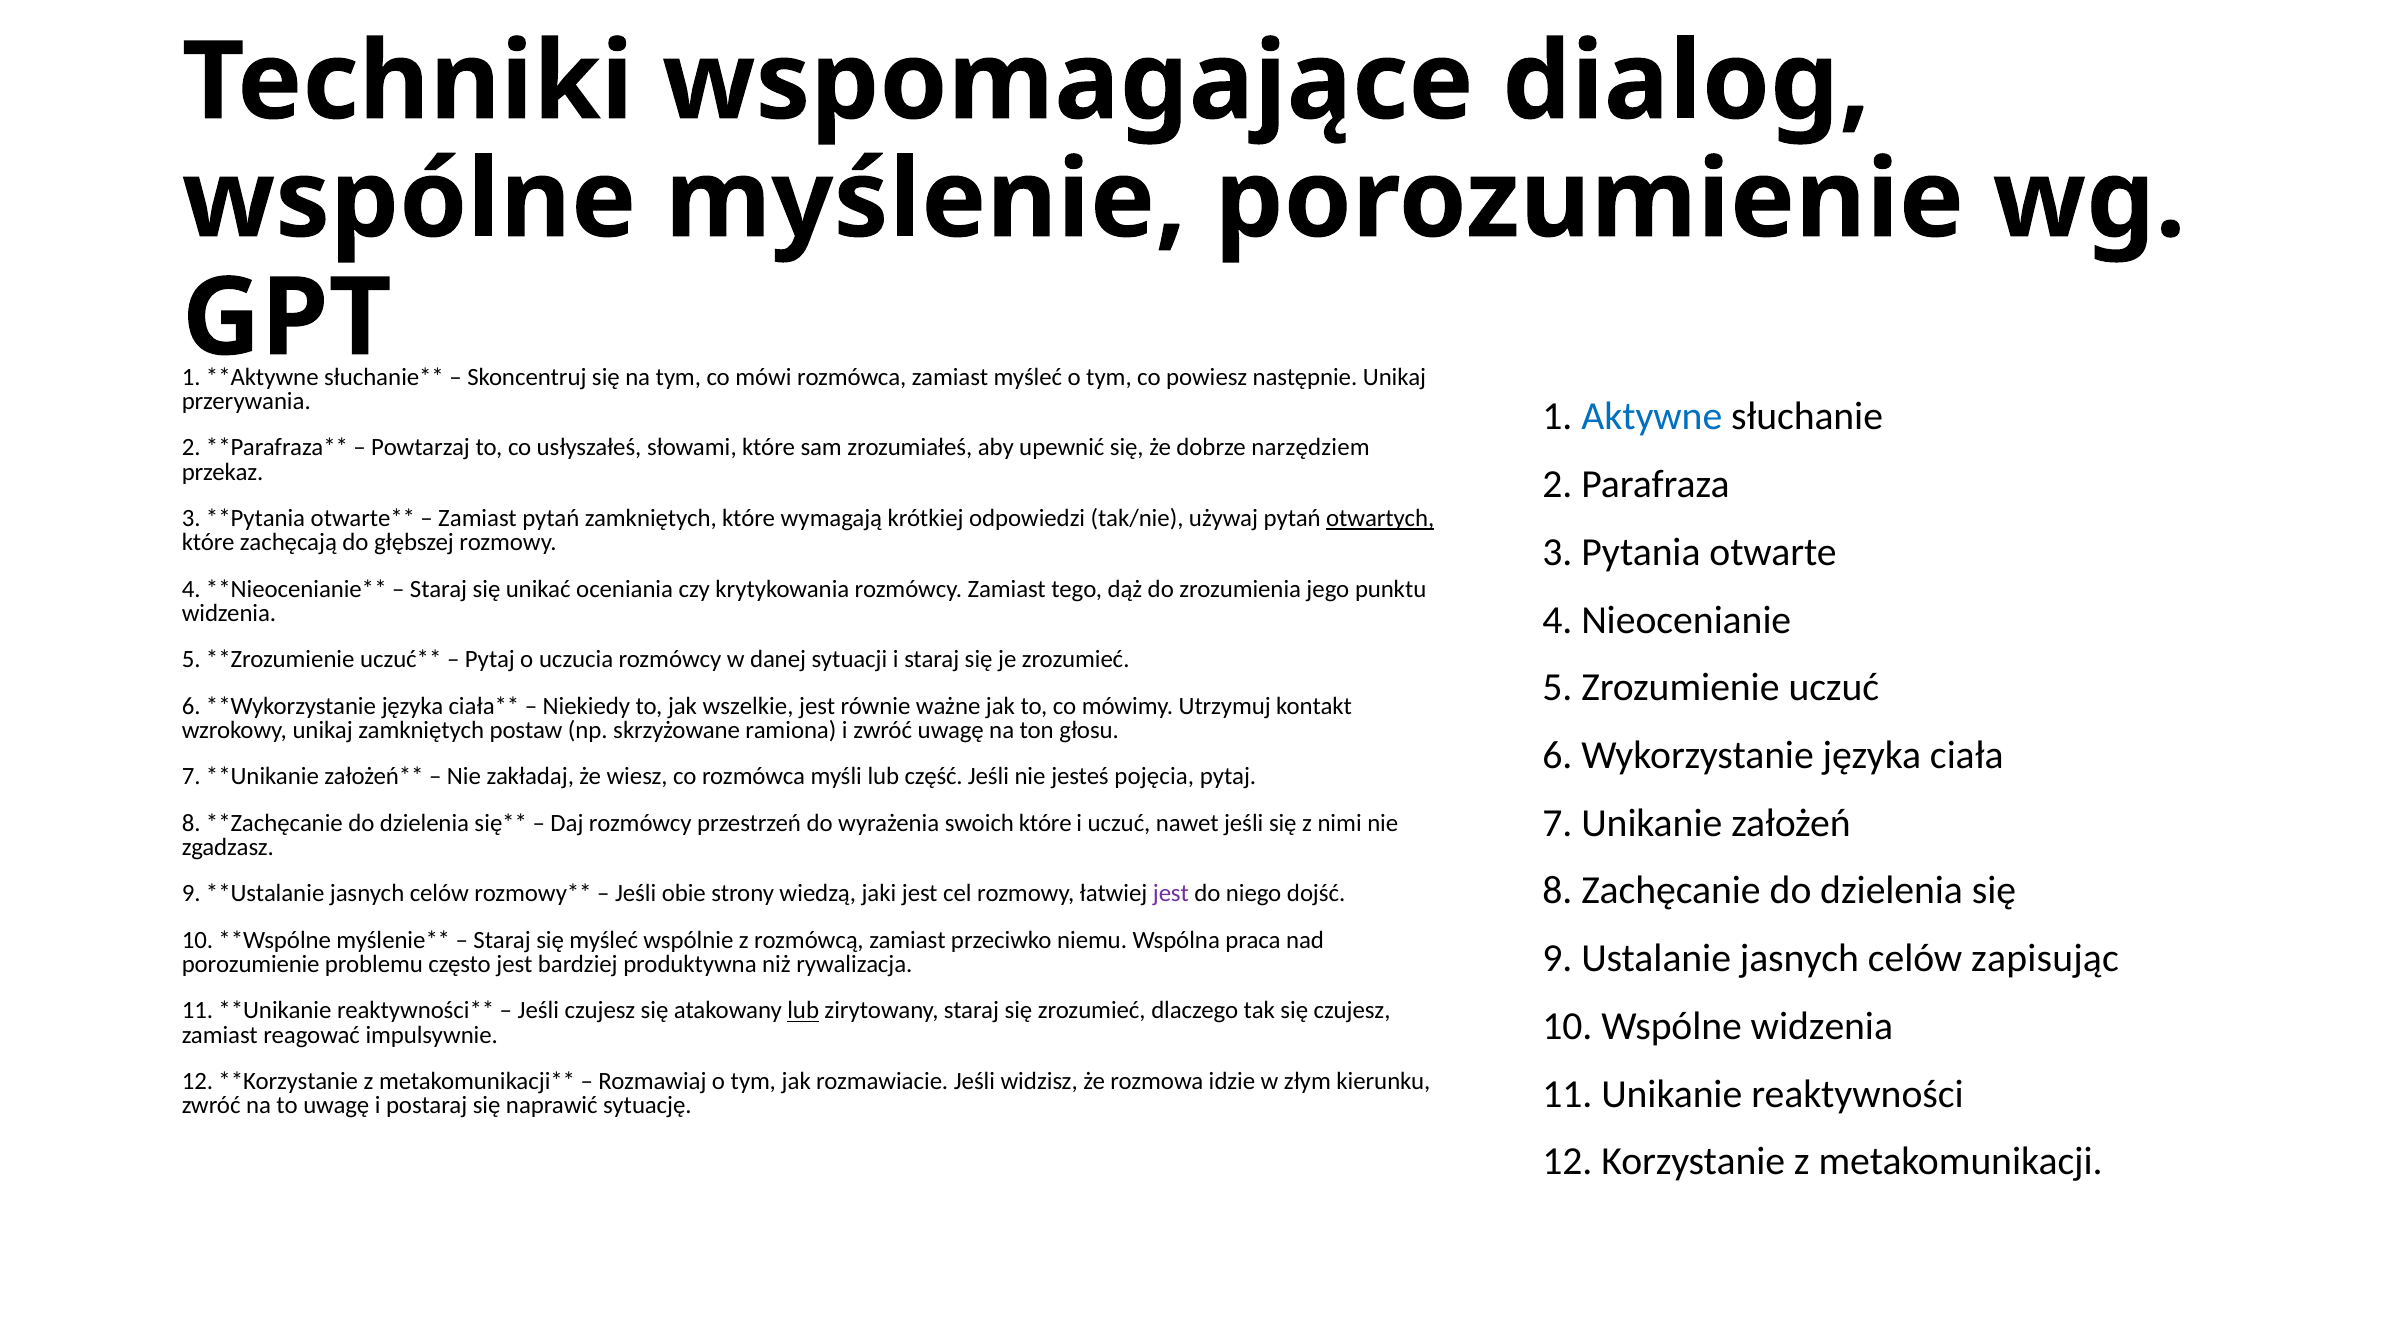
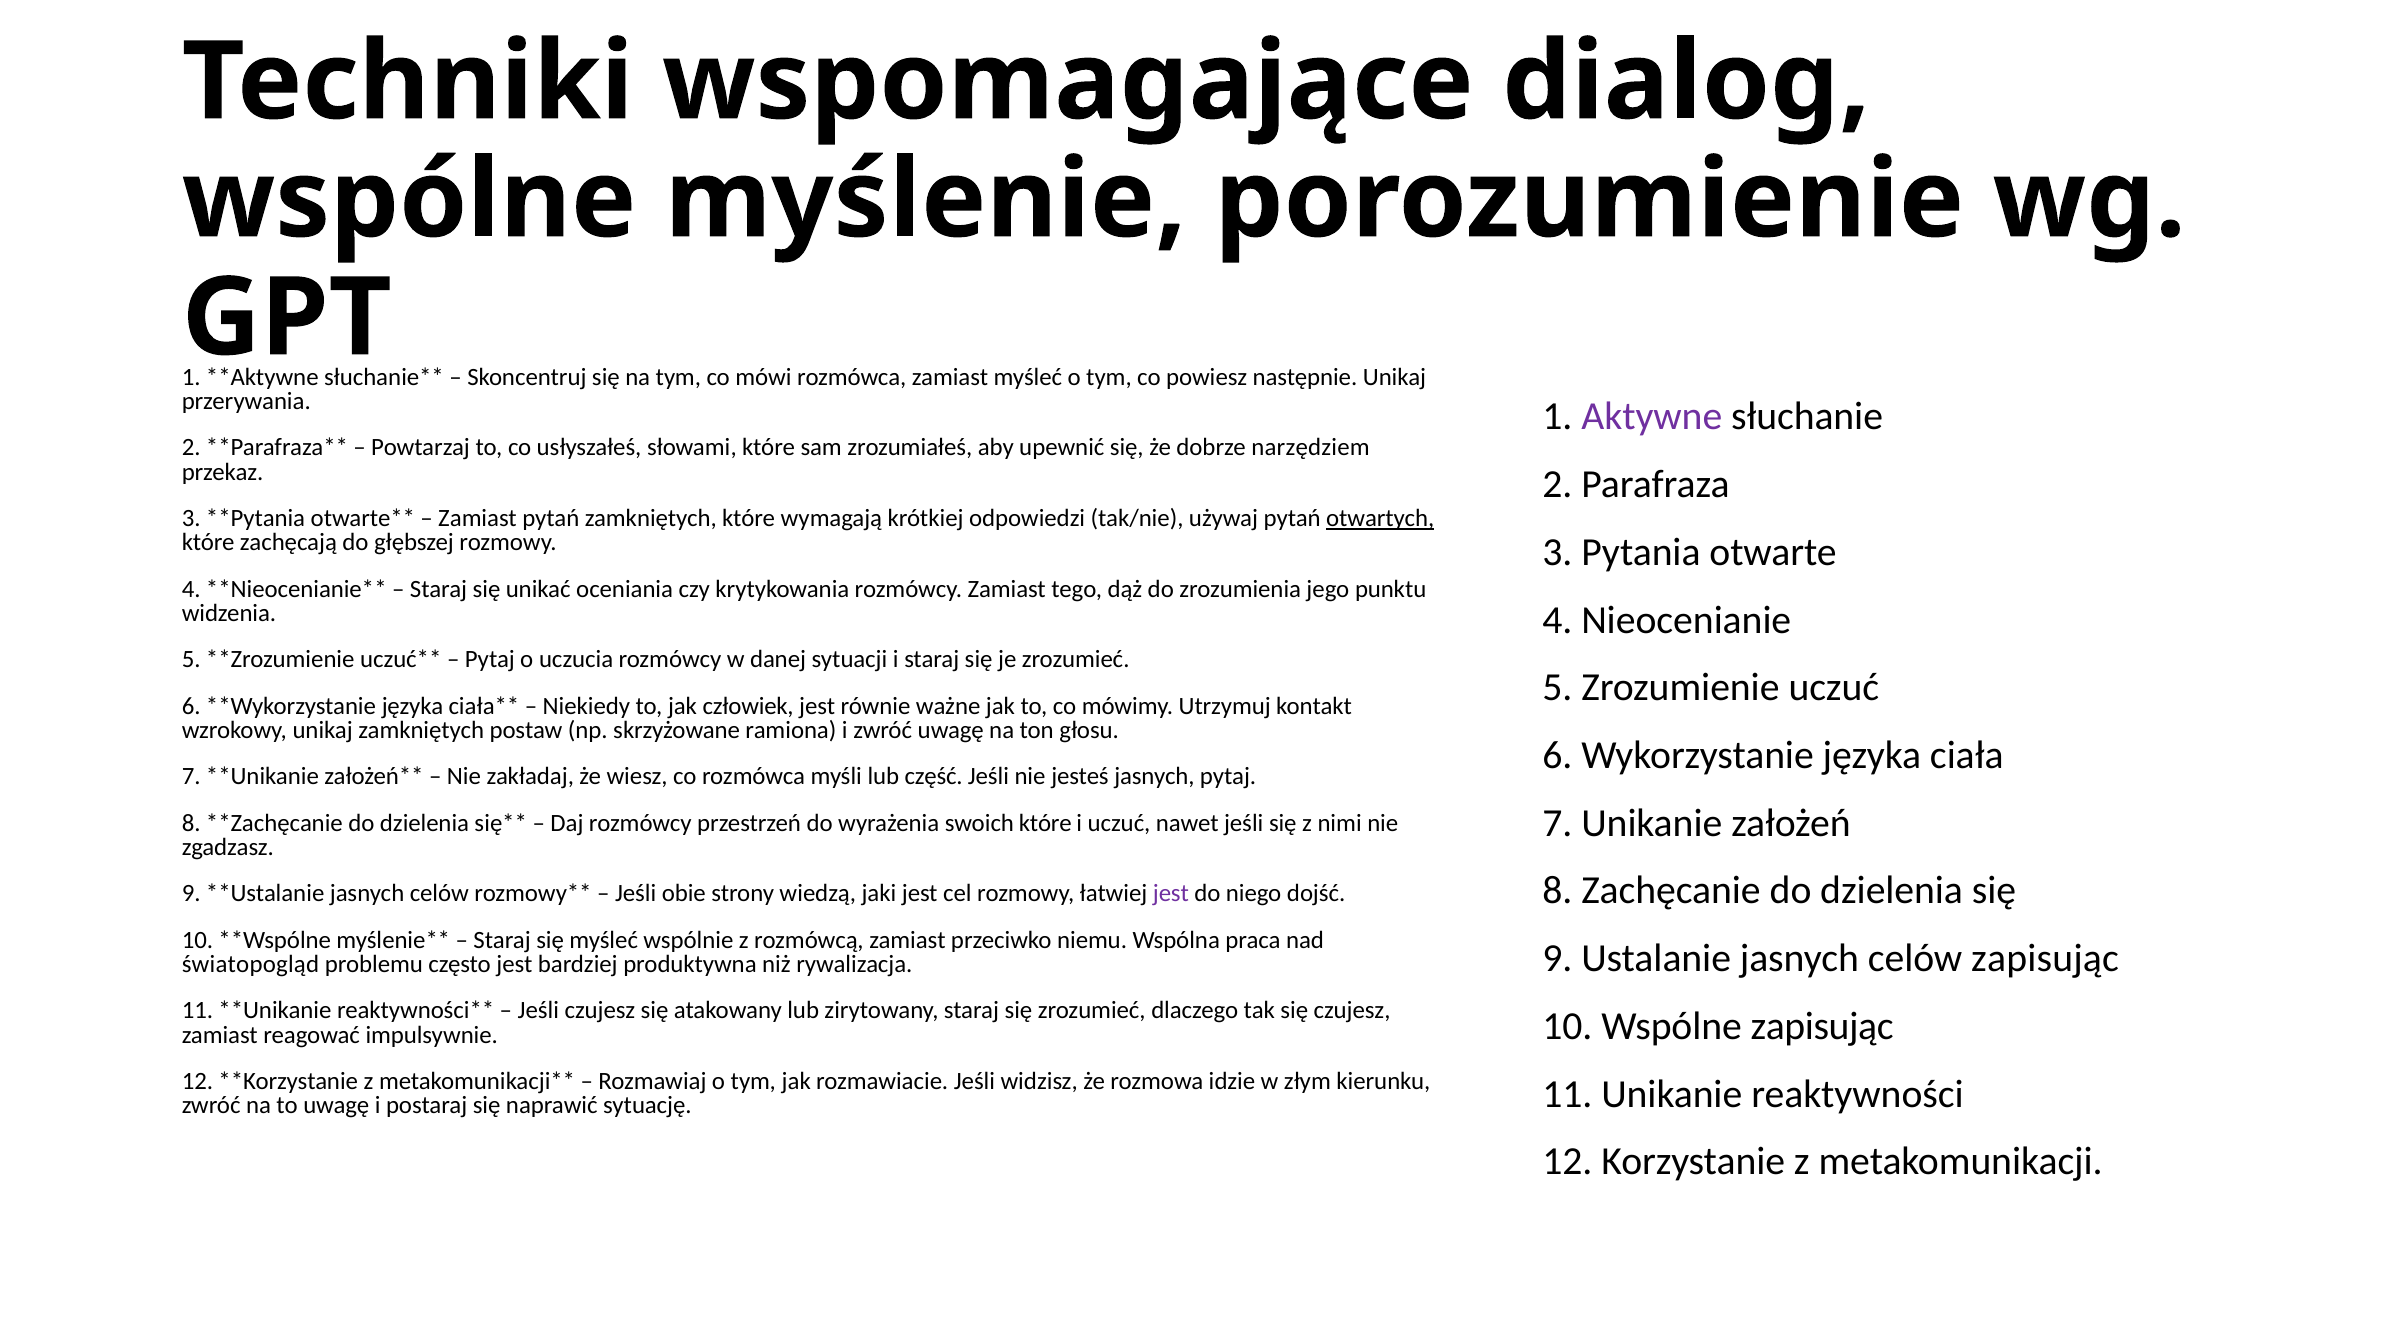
Aktywne colour: blue -> purple (1652, 417)
wszelkie: wszelkie -> człowiek (748, 706)
jesteś pojęcia: pojęcia -> jasnych (1154, 777)
porozumienie: porozumienie -> światopogląd (250, 964)
lub underline: present -> none (803, 1011)
Wspólne widzenia: widzenia -> zapisując (1822, 1026)
